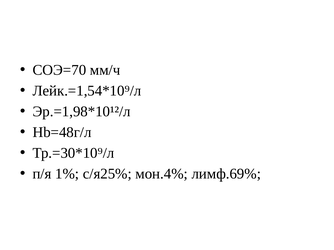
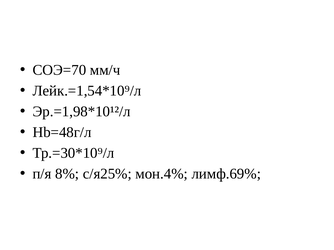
1%: 1% -> 8% (67, 174)
